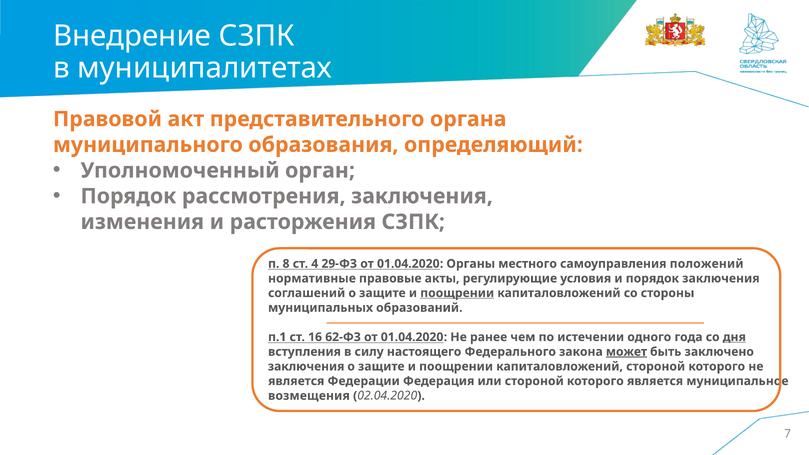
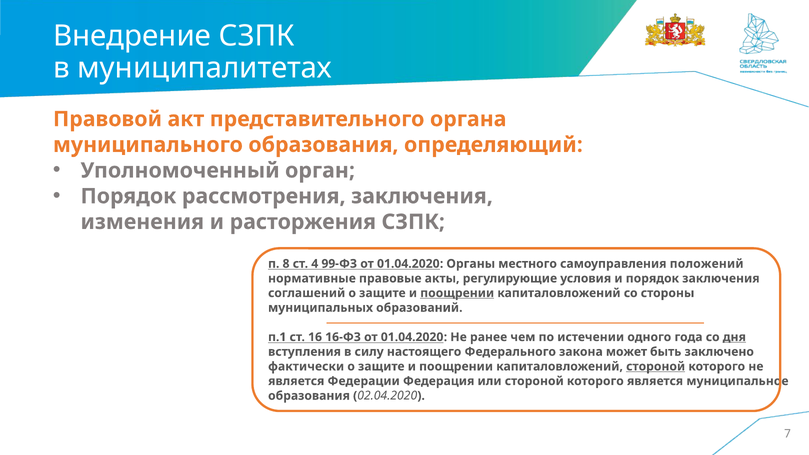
29-ФЗ: 29-ФЗ -> 99-ФЗ (339, 264)
62-ФЗ: 62-ФЗ -> 16-ФЗ (343, 337)
может underline: present -> none (626, 352)
заключения: заключения -> фактически (306, 366)
стороной underline: none -> present (656, 366)
возмещения: возмещения -> образования (309, 396)
